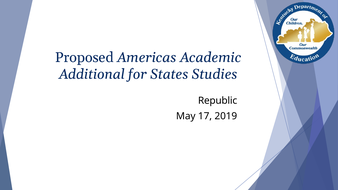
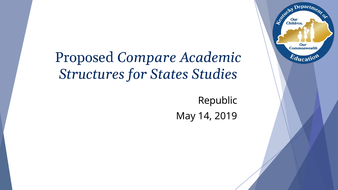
Americas: Americas -> Compare (147, 57)
Additional: Additional -> Structures (92, 74)
17: 17 -> 14 (205, 116)
